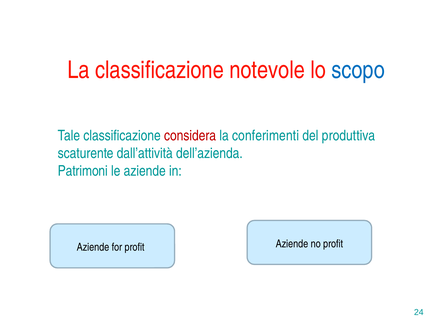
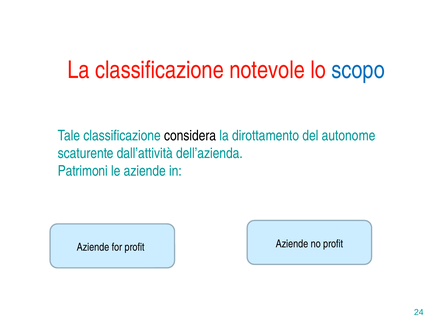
considera colour: red -> black (190, 135)
conferimenti: conferimenti -> dirottamento (266, 135)
produttiva: produttiva -> autonome (349, 135)
